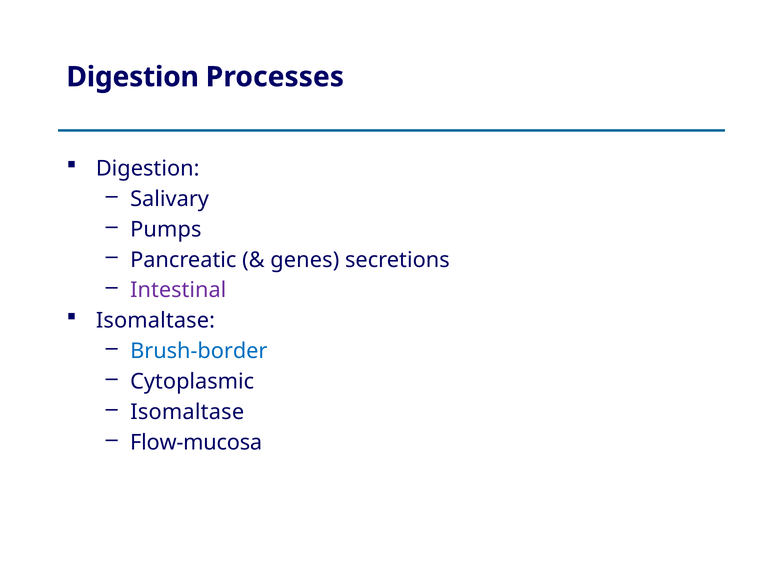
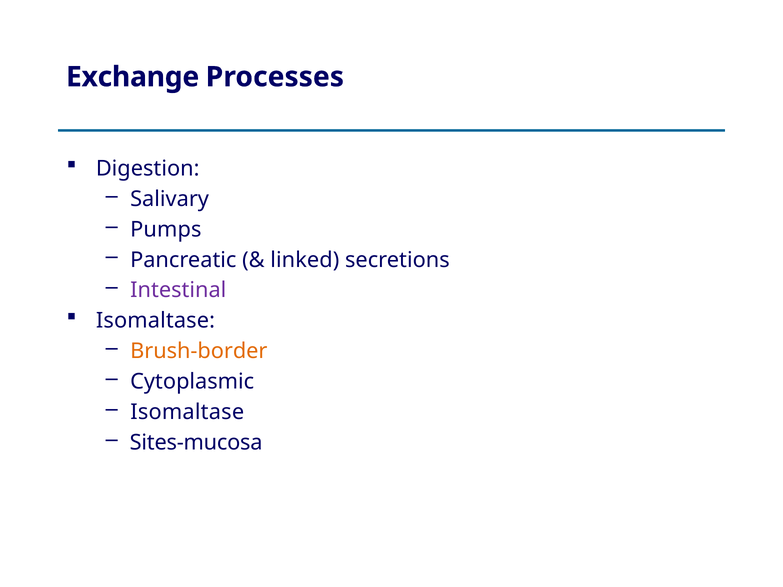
Digestion: Digestion -> Exchange (133, 77)
genes: genes -> linked (305, 260)
Brush-border colour: blue -> orange (199, 351)
Flow-mucosa: Flow-mucosa -> Sites-mucosa (196, 443)
